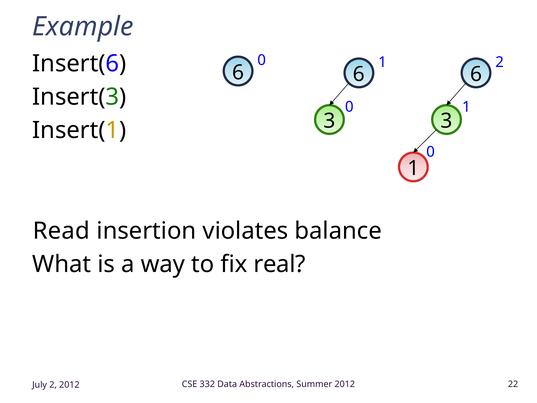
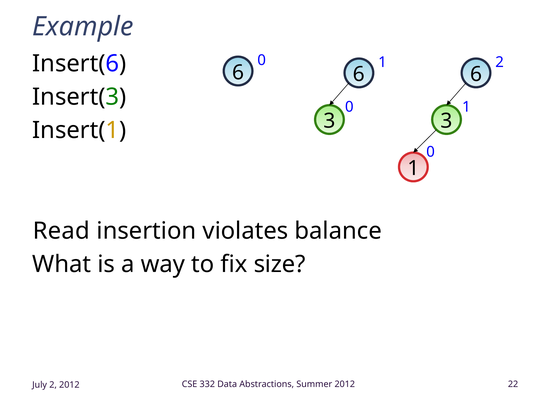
real: real -> size (280, 264)
